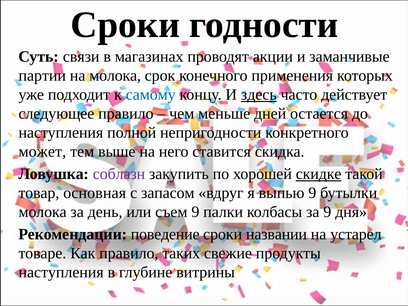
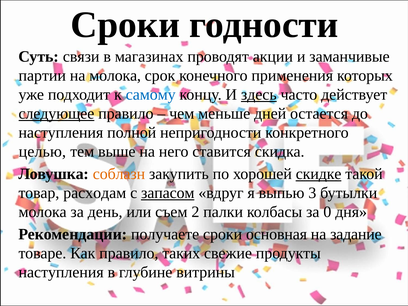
следующее underline: none -> present (56, 114)
может: может -> целью (42, 152)
соблазн colour: purple -> orange (119, 174)
основная: основная -> расходам (95, 193)
запасом underline: none -> present (168, 193)
выпью 9: 9 -> 3 (312, 193)
съем 9: 9 -> 2 (195, 212)
за 9: 9 -> 0 (327, 212)
поведение: поведение -> получаете (165, 234)
названии: названии -> основная (277, 234)
устарел: устарел -> задание (356, 234)
